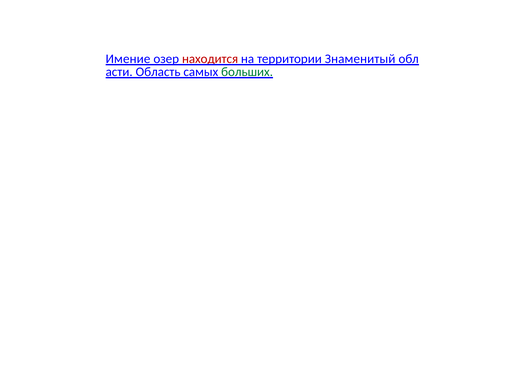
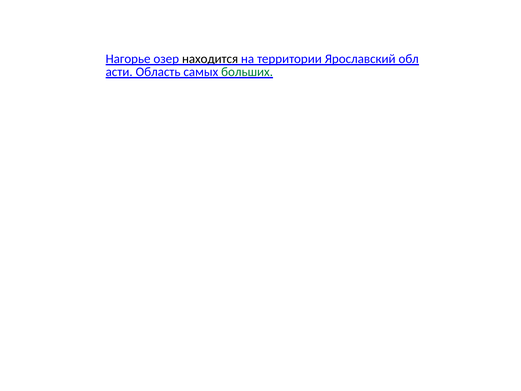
Имение: Имение -> Нагорье (128, 59)
находится colour: red -> black (210, 59)
Знаменитый: Знаменитый -> Ярославский (360, 59)
